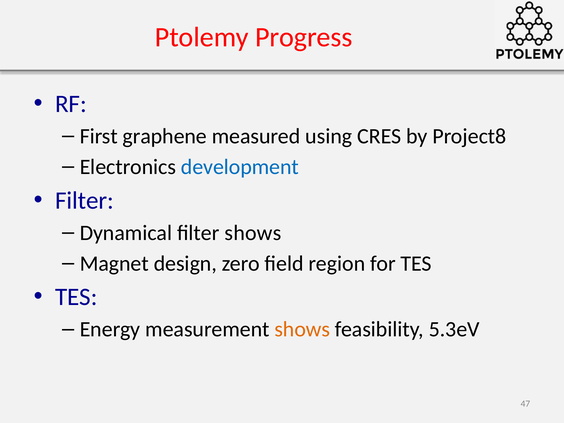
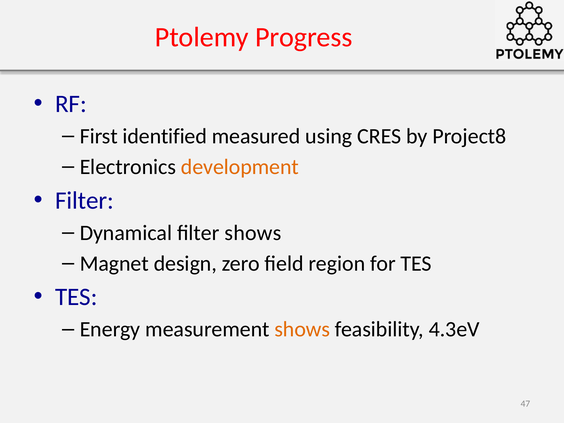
graphene: graphene -> identified (165, 136)
development colour: blue -> orange (240, 167)
5.3eV: 5.3eV -> 4.3eV (454, 329)
